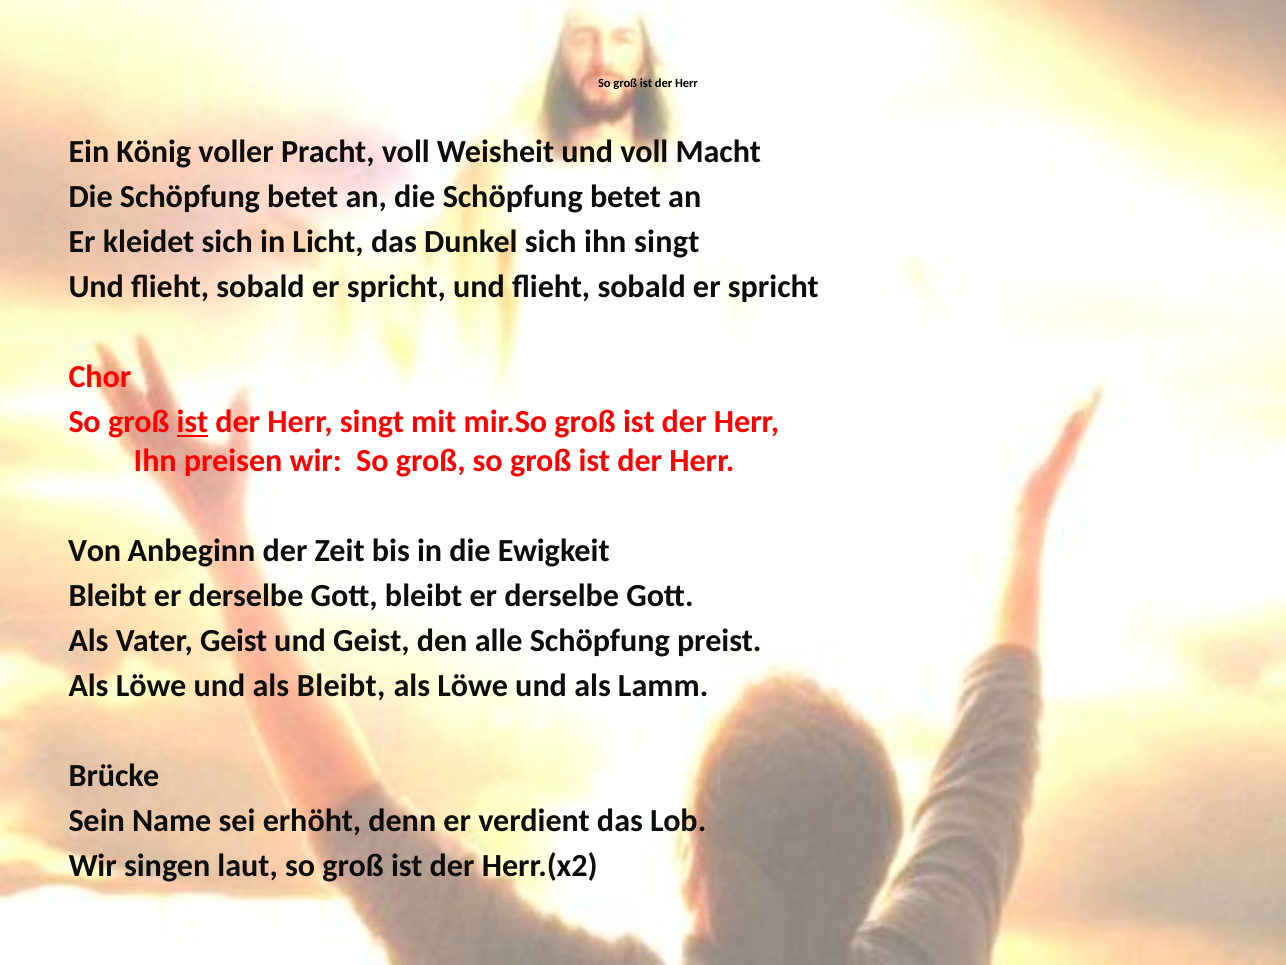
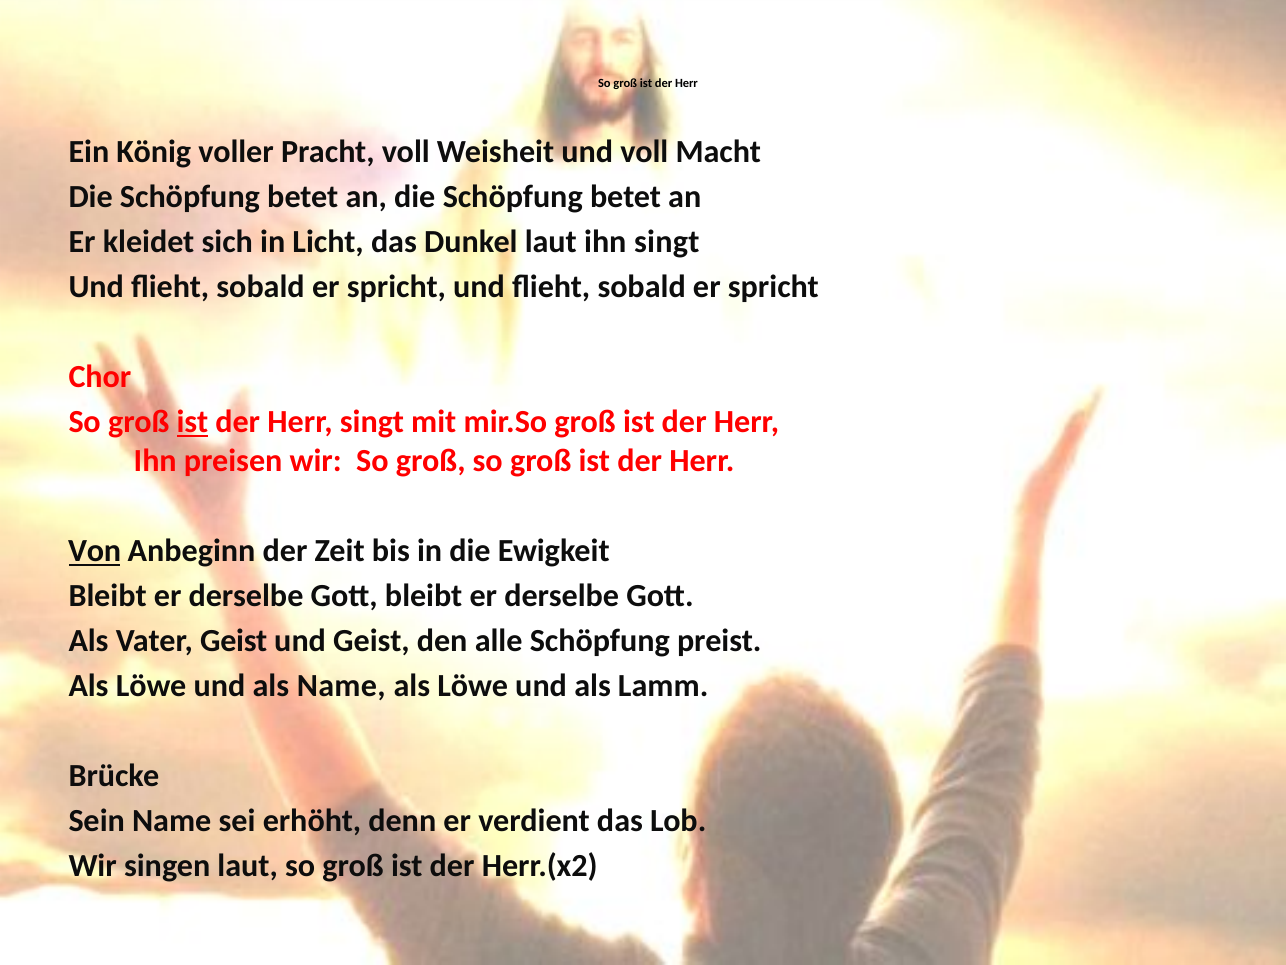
Dunkel sich: sich -> laut (551, 242)
Von underline: none -> present (95, 551)
als Bleibt: Bleibt -> Name (341, 686)
